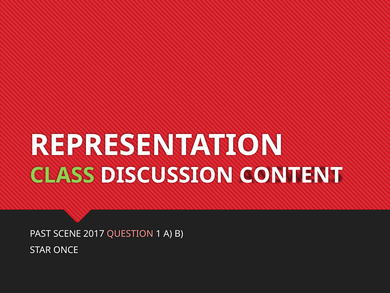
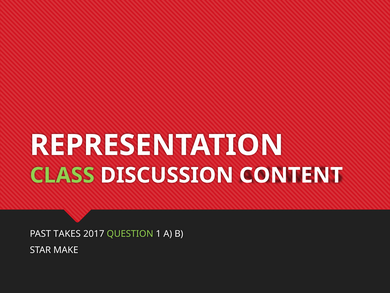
SCENE: SCENE -> TAKES (67, 233)
QUESTION colour: pink -> light green (130, 233)
ONCE: ONCE -> MAKE (66, 250)
